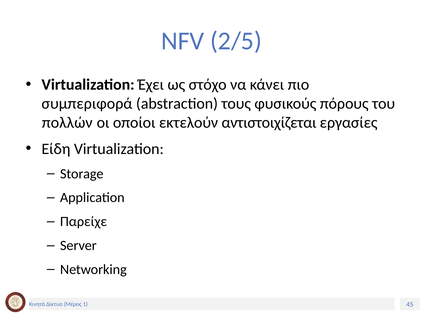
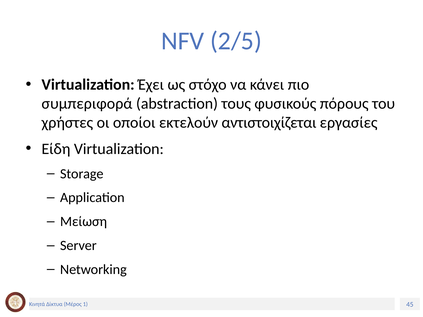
πολλών: πολλών -> χρήστες (67, 123)
Παρείχε: Παρείχε -> Μείωση (84, 222)
